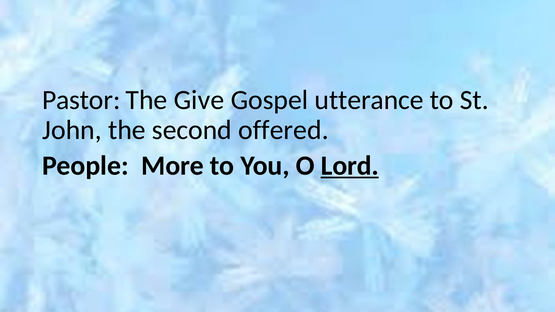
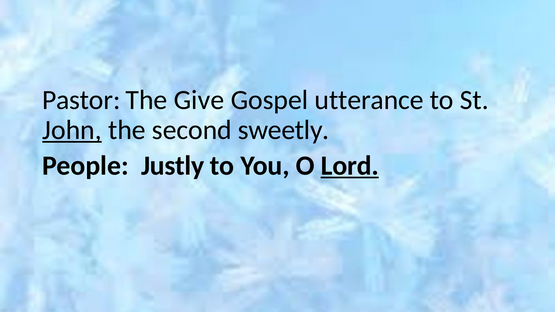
John underline: none -> present (72, 130)
offered: offered -> sweetly (284, 130)
More: More -> Justly (173, 166)
